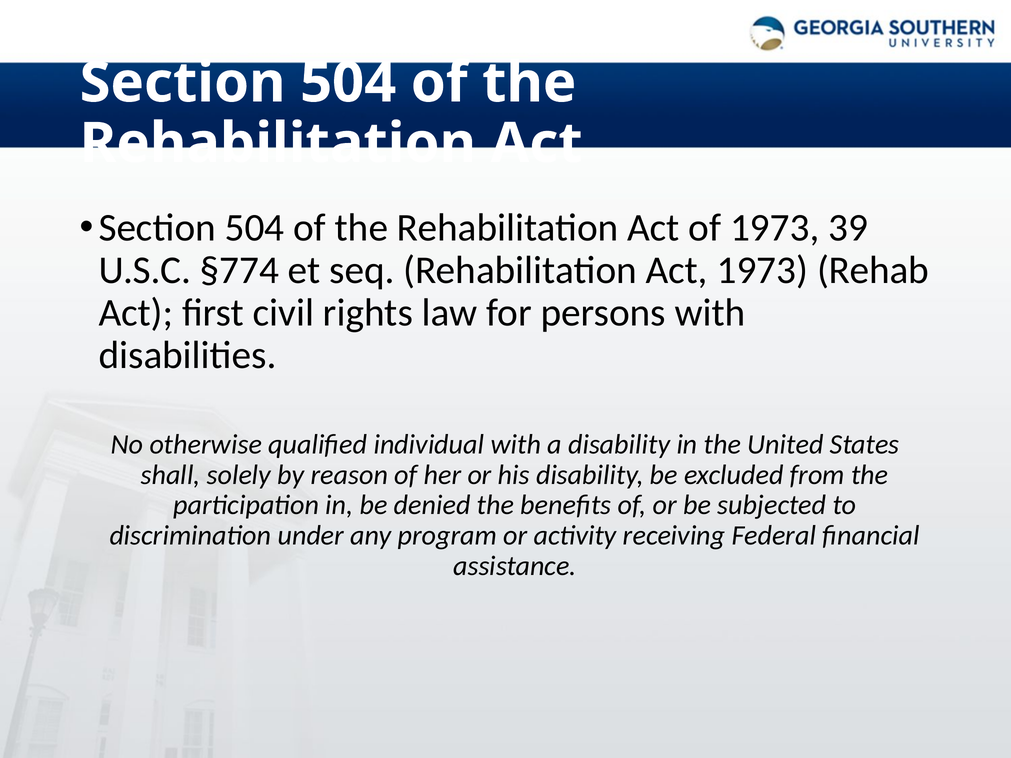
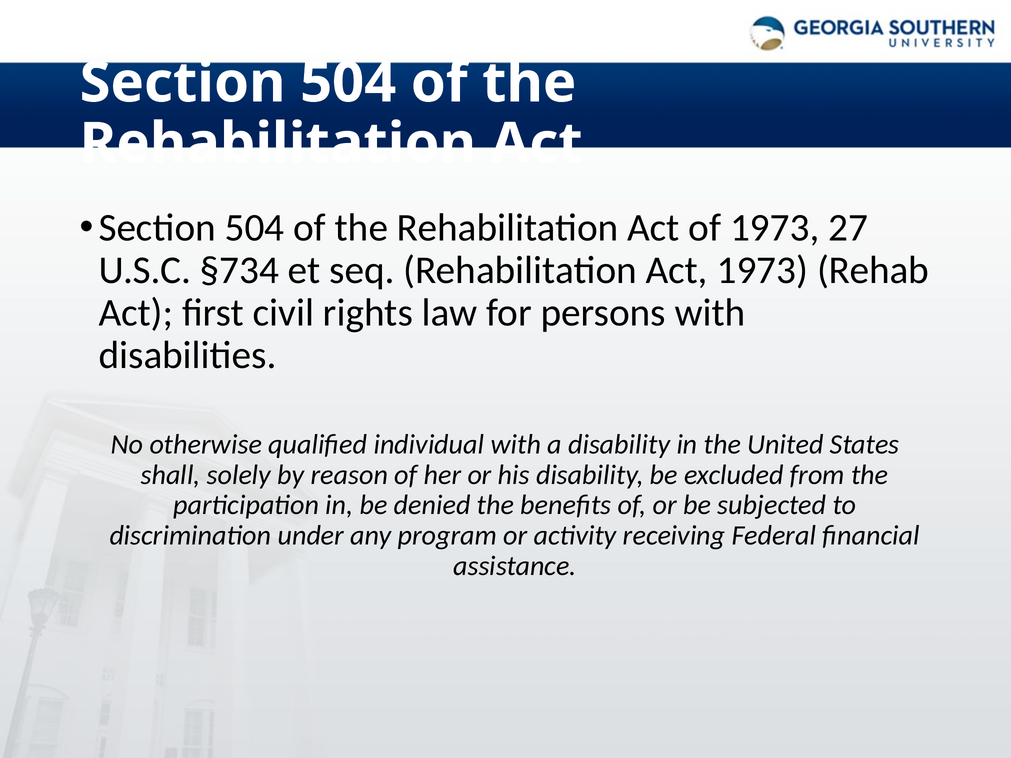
39: 39 -> 27 (848, 228)
§774: §774 -> §734 (239, 270)
